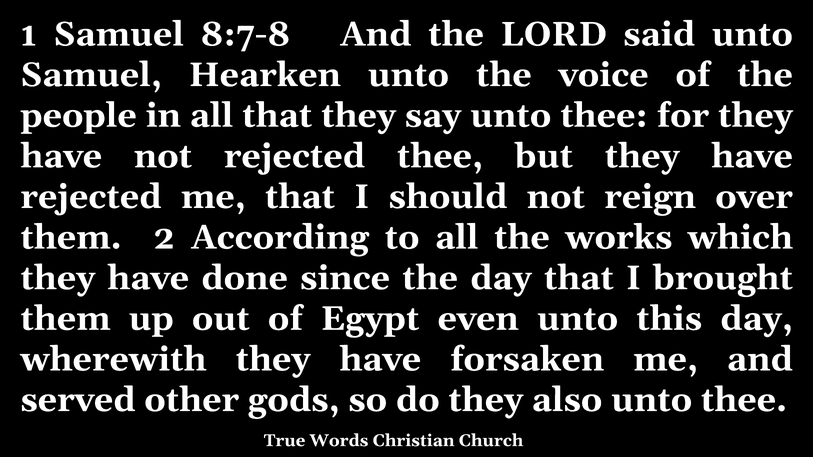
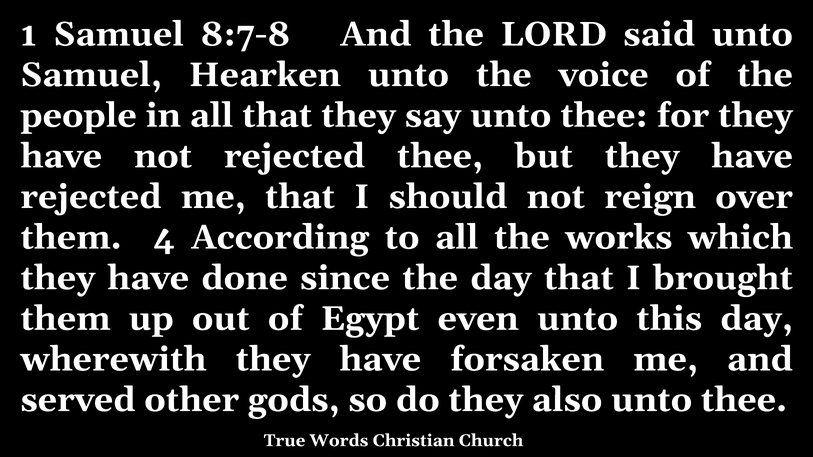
2: 2 -> 4 (164, 238)
